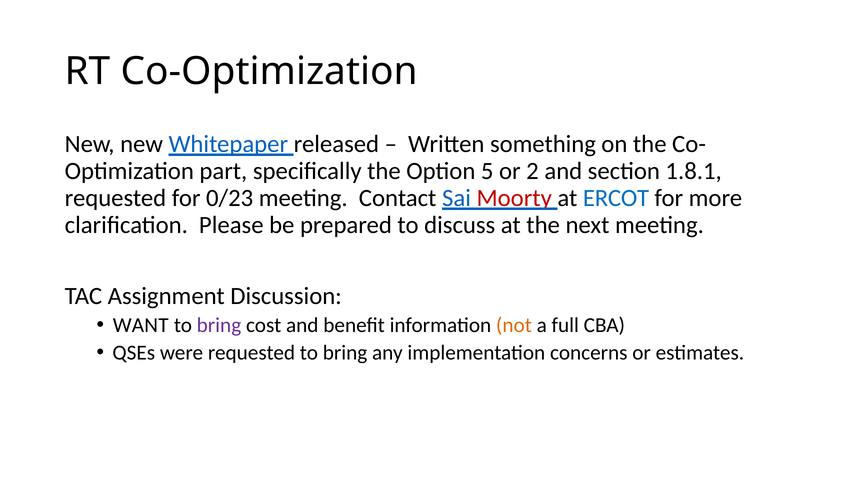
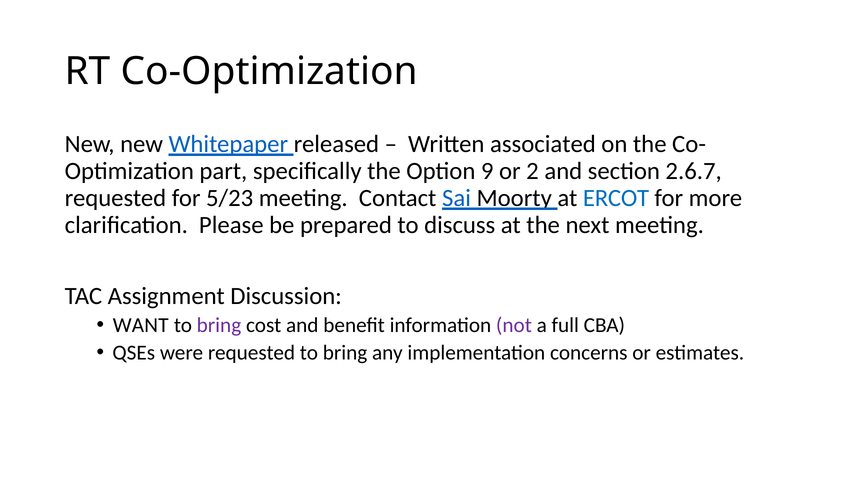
something: something -> associated (543, 144)
5: 5 -> 9 (487, 171)
1.8.1: 1.8.1 -> 2.6.7 (694, 171)
0/23: 0/23 -> 5/23 (230, 198)
Moorty colour: red -> black (514, 198)
not colour: orange -> purple (514, 325)
